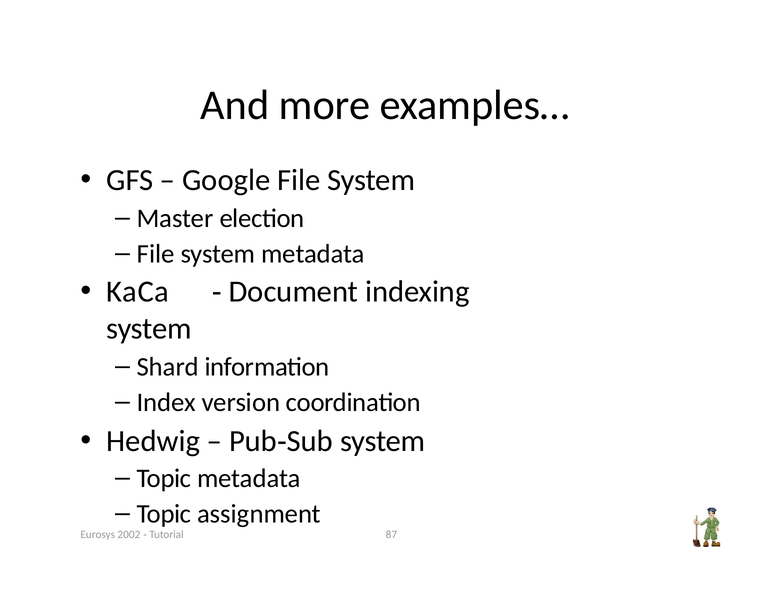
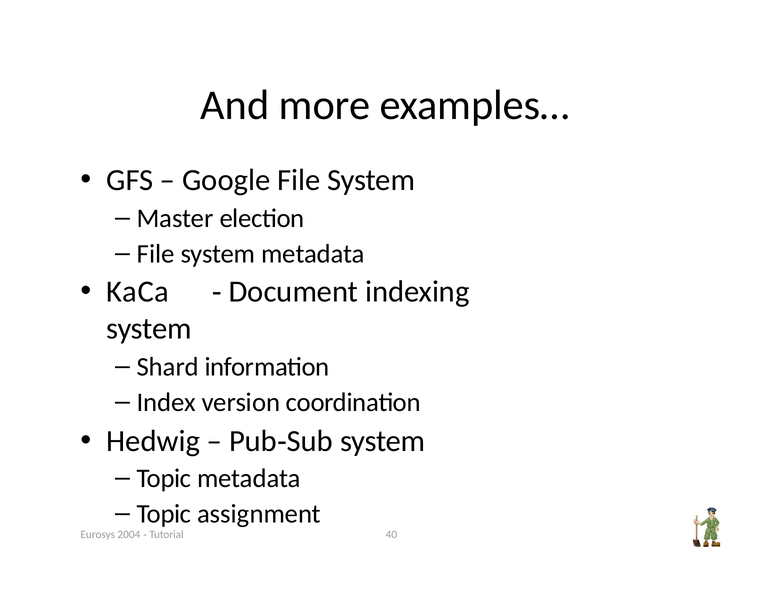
2002: 2002 -> 2004 (129, 535)
87: 87 -> 40 (391, 535)
